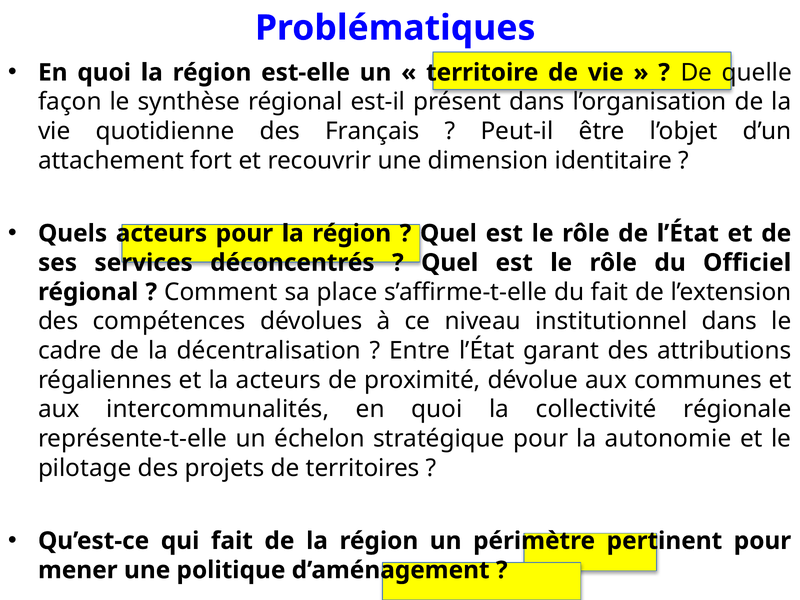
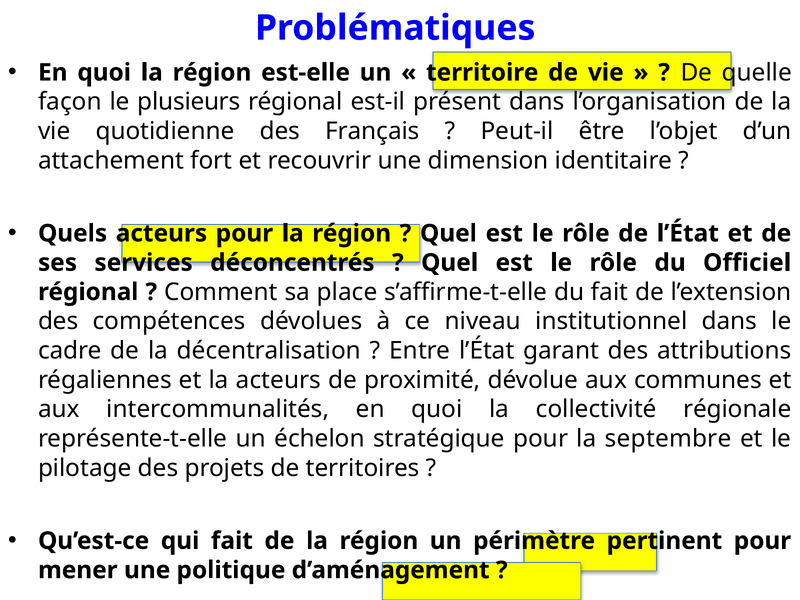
synthèse: synthèse -> plusieurs (189, 102)
autonomie: autonomie -> septembre (668, 439)
